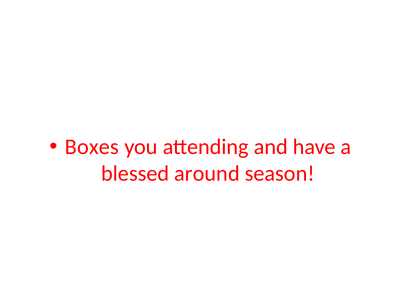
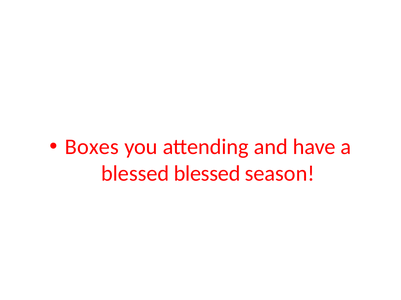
blessed around: around -> blessed (207, 174)
